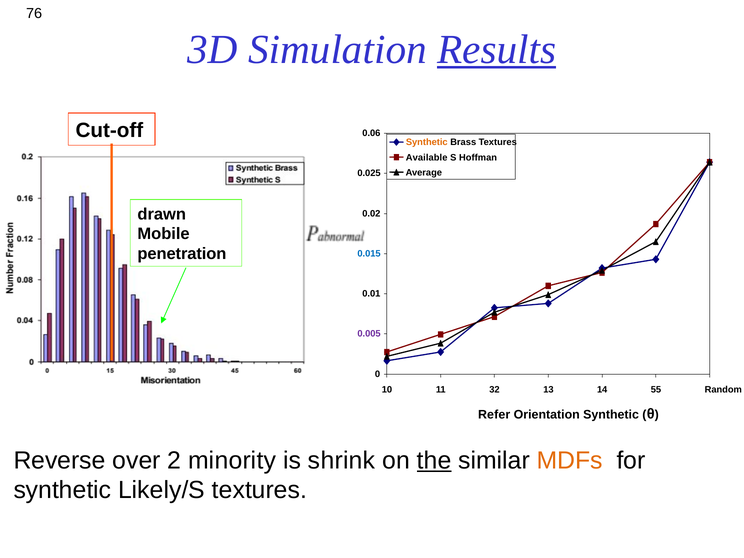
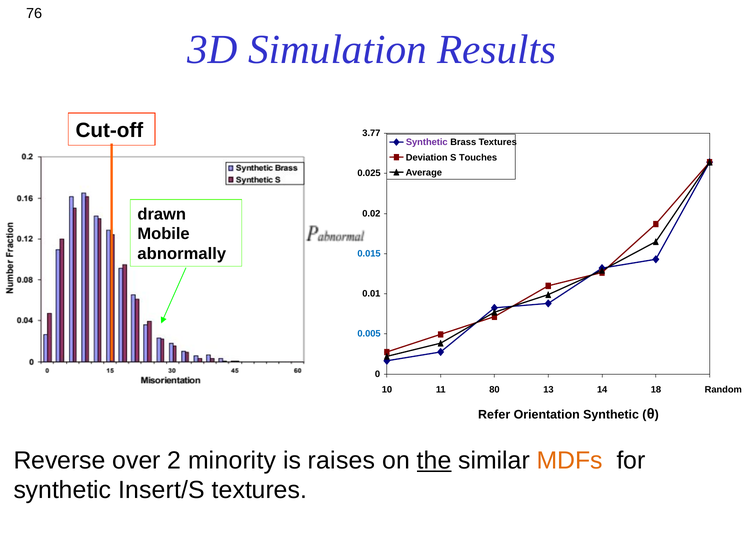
Results underline: present -> none (497, 49)
0.06: 0.06 -> 3.77 (371, 133)
Synthetic colour: orange -> purple (427, 142)
Available: Available -> Deviation (427, 158)
Hoffman: Hoffman -> Touches (478, 158)
penetration: penetration -> abnormally (182, 254)
0.005 colour: purple -> blue (369, 334)
32: 32 -> 80 (494, 390)
55: 55 -> 18 (656, 390)
shrink: shrink -> raises (342, 460)
Likely/S: Likely/S -> Insert/S (162, 490)
